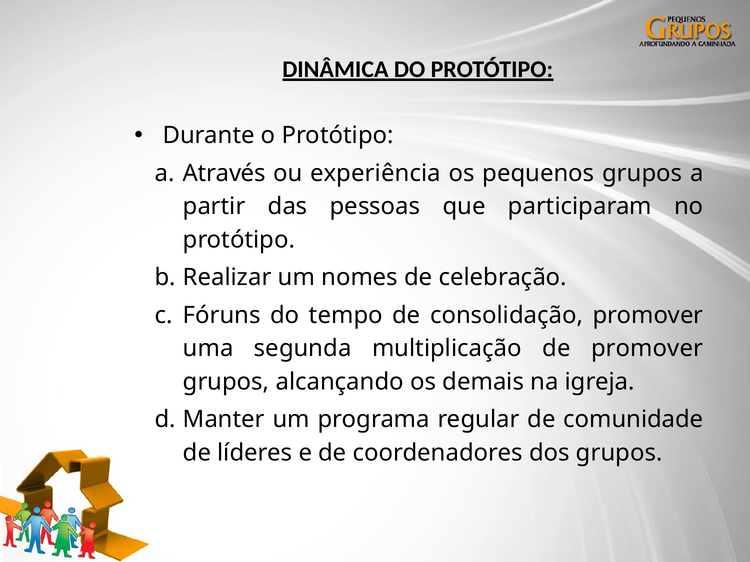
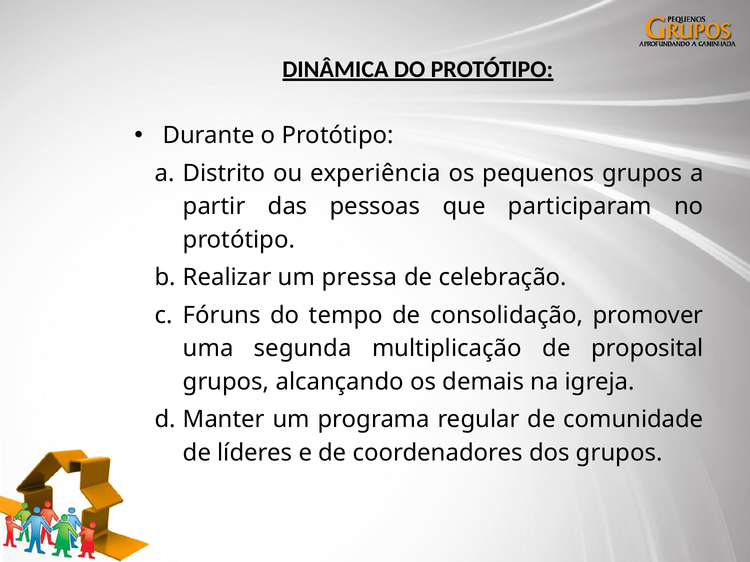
Através: Através -> Distrito (224, 174)
nomes: nomes -> pressa (359, 278)
de promover: promover -> proposital (647, 349)
